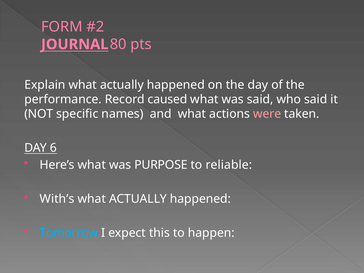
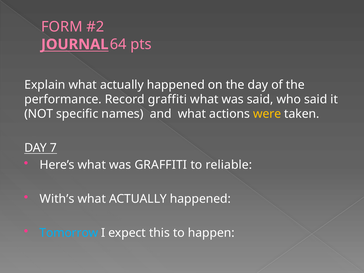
80: 80 -> 64 (118, 44)
Record caused: caused -> graffiti (167, 99)
were colour: pink -> yellow (267, 114)
6: 6 -> 7 (53, 148)
was PURPOSE: PURPOSE -> GRAFFITI (161, 165)
